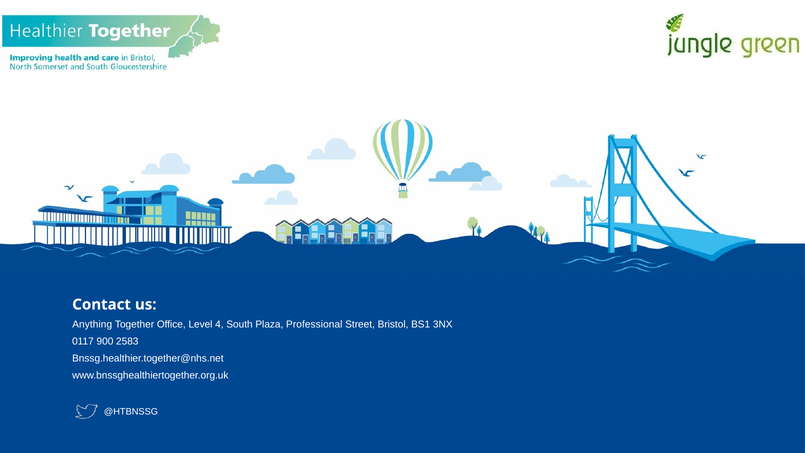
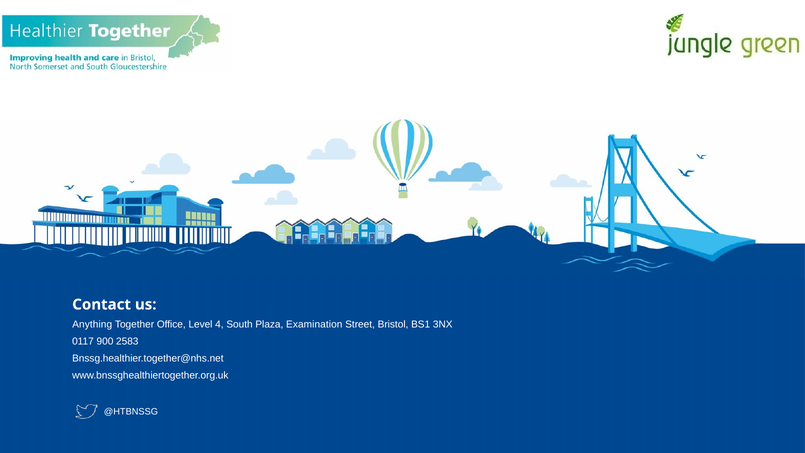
Professional: Professional -> Examination (314, 324)
